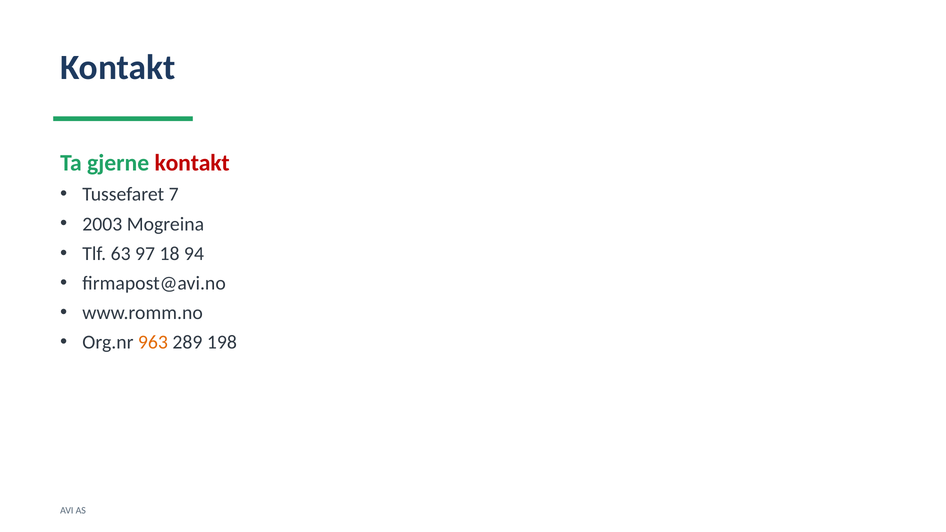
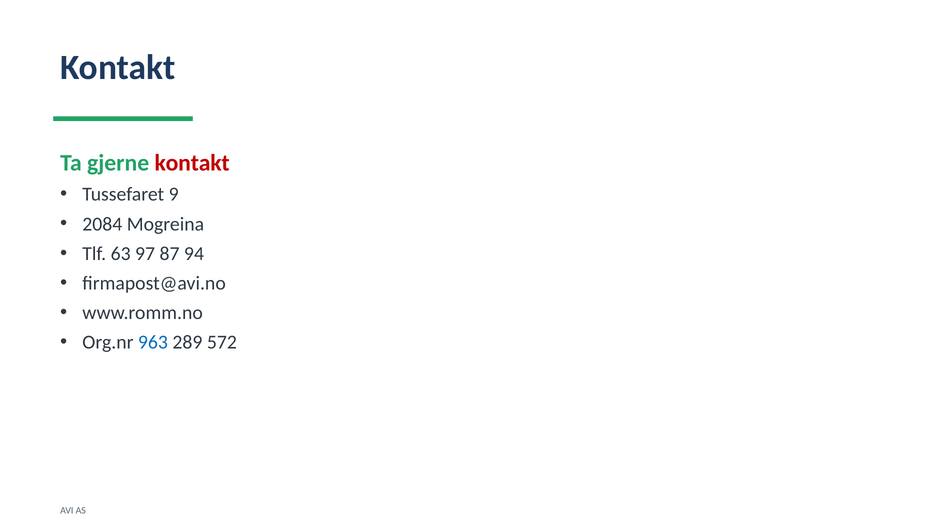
7: 7 -> 9 (174, 195)
2003: 2003 -> 2084 (102, 224)
18: 18 -> 87 (170, 254)
963 colour: orange -> blue (153, 342)
198: 198 -> 572 (222, 342)
